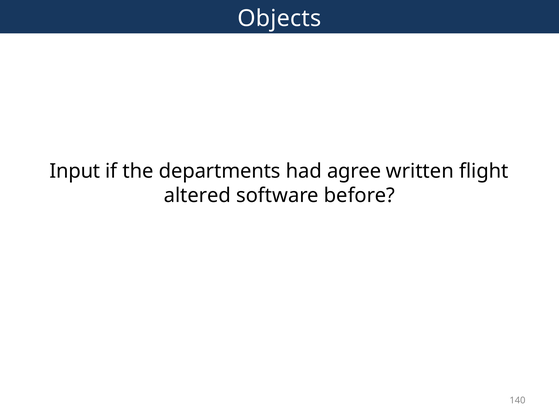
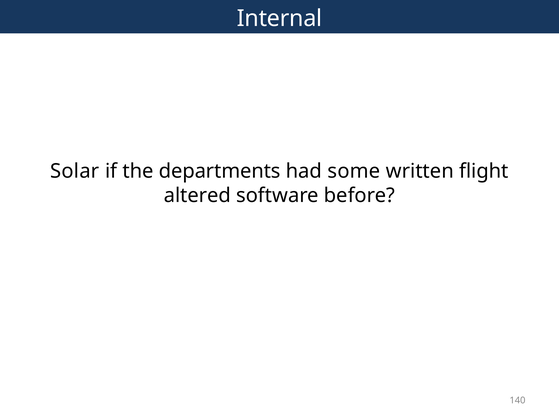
Objects: Objects -> Internal (280, 18)
Input: Input -> Solar (75, 171)
agree: agree -> some (354, 171)
